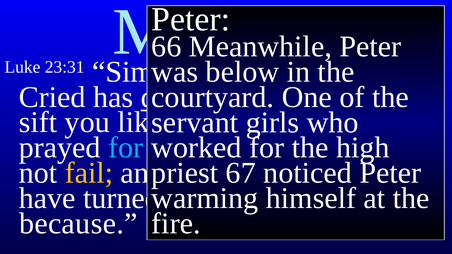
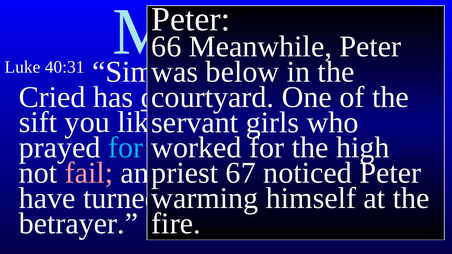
23:31: 23:31 -> 40:31 (65, 67)
fail colour: yellow -> pink (89, 173)
because: because -> betrayer (78, 224)
